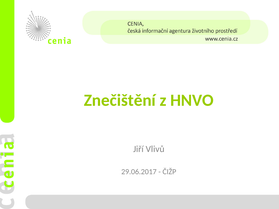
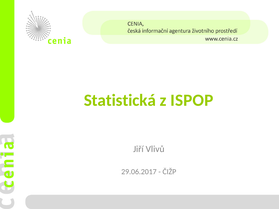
Znečištění: Znečištění -> Statistická (120, 100)
HNVO: HNVO -> ISPOP (192, 100)
